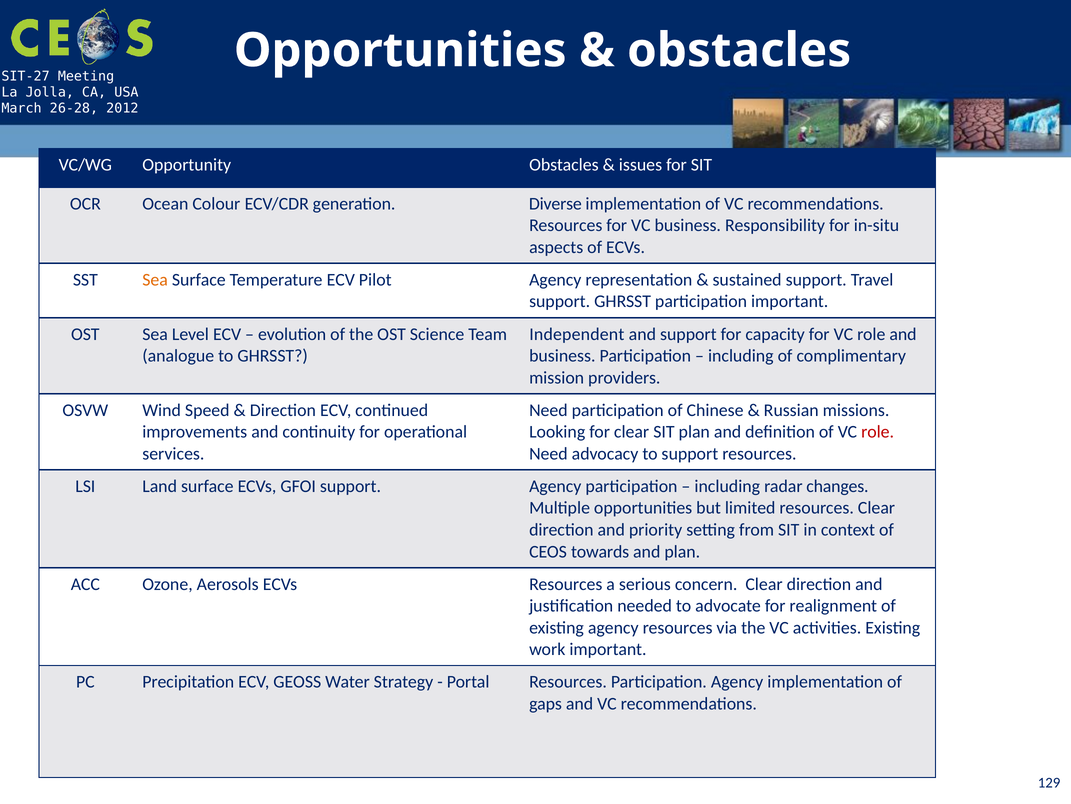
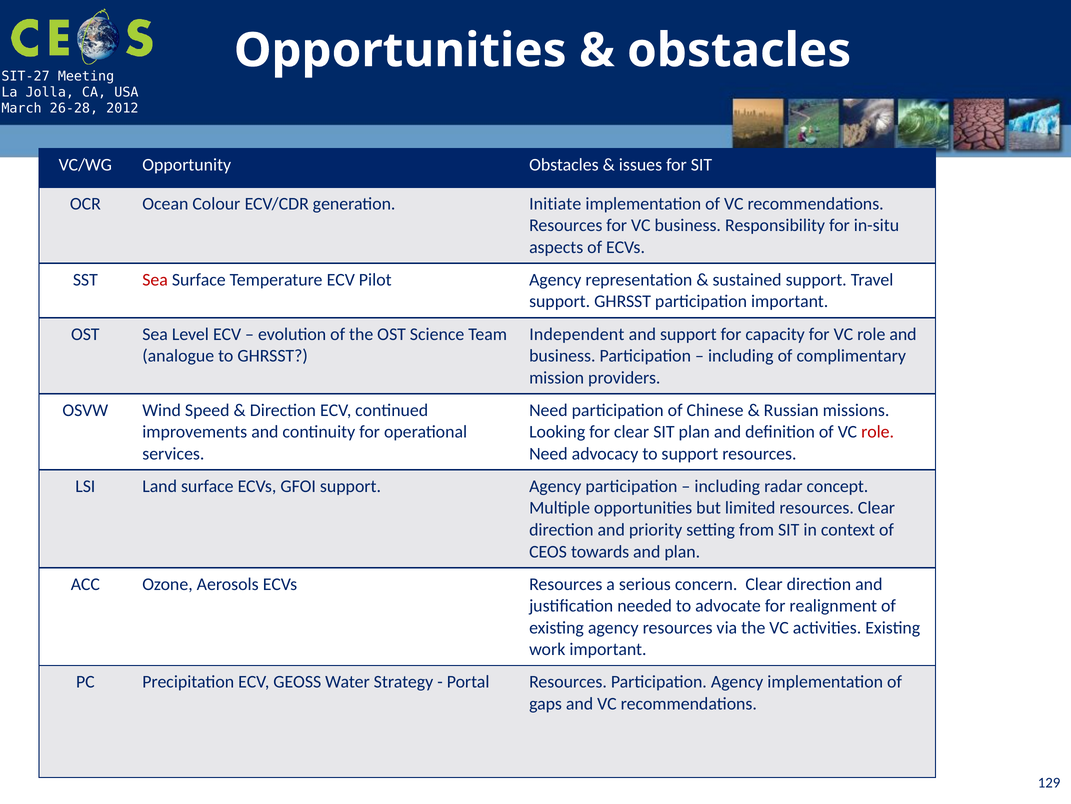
Diverse: Diverse -> Initiate (555, 204)
Sea colour: orange -> red (155, 280)
changes: changes -> concept (837, 486)
